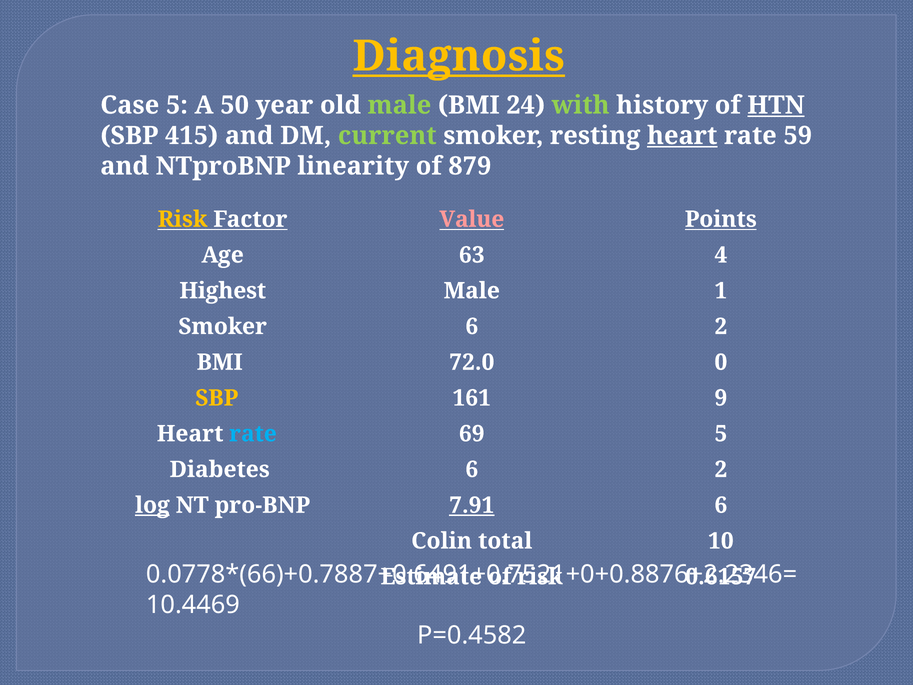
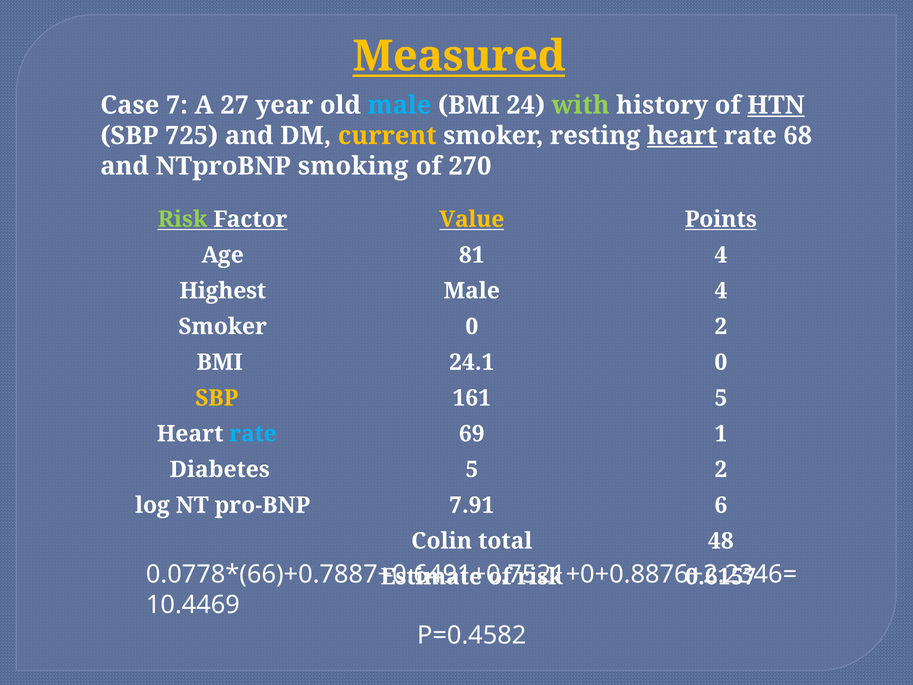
Diagnosis: Diagnosis -> Measured (459, 56)
Case 5: 5 -> 7 (177, 105)
50: 50 -> 27 (235, 105)
male colour: light green -> light blue (399, 105)
415: 415 -> 725 (192, 136)
current colour: light green -> yellow (387, 136)
59: 59 -> 68 (798, 136)
linearity: linearity -> smoking (353, 166)
879: 879 -> 270 (470, 166)
Risk colour: yellow -> light green (183, 219)
Value colour: pink -> yellow (472, 219)
63: 63 -> 81 (472, 255)
Male 1: 1 -> 4 (721, 291)
Smoker 6: 6 -> 0 (472, 326)
72.0: 72.0 -> 24.1 (472, 362)
161 9: 9 -> 5 (721, 398)
69 5: 5 -> 1 (721, 434)
Diabetes 6: 6 -> 5 (472, 469)
log underline: present -> none (152, 505)
7.91 underline: present -> none (472, 505)
10: 10 -> 48 (721, 541)
